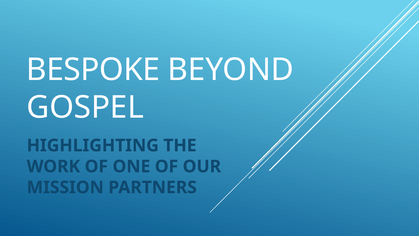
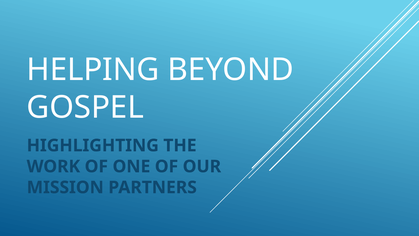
BESPOKE: BESPOKE -> HELPING (93, 70)
